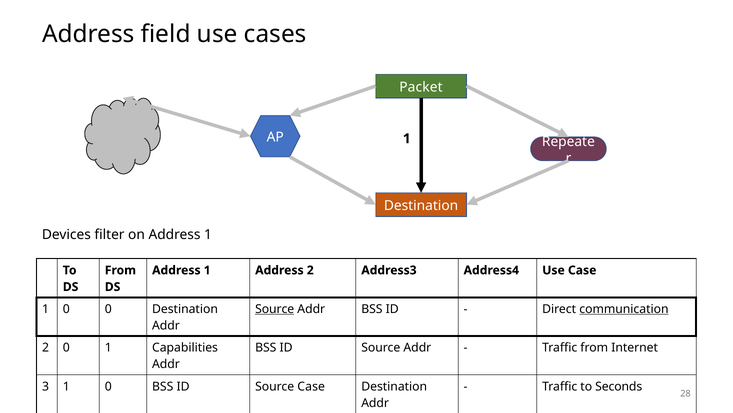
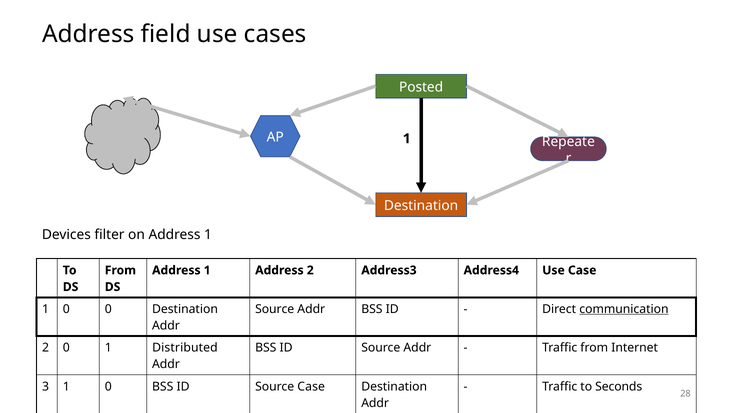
Packet: Packet -> Posted (421, 87)
Source underline: present -> none (275, 309)
Capabilities: Capabilities -> Distributed (185, 347)
